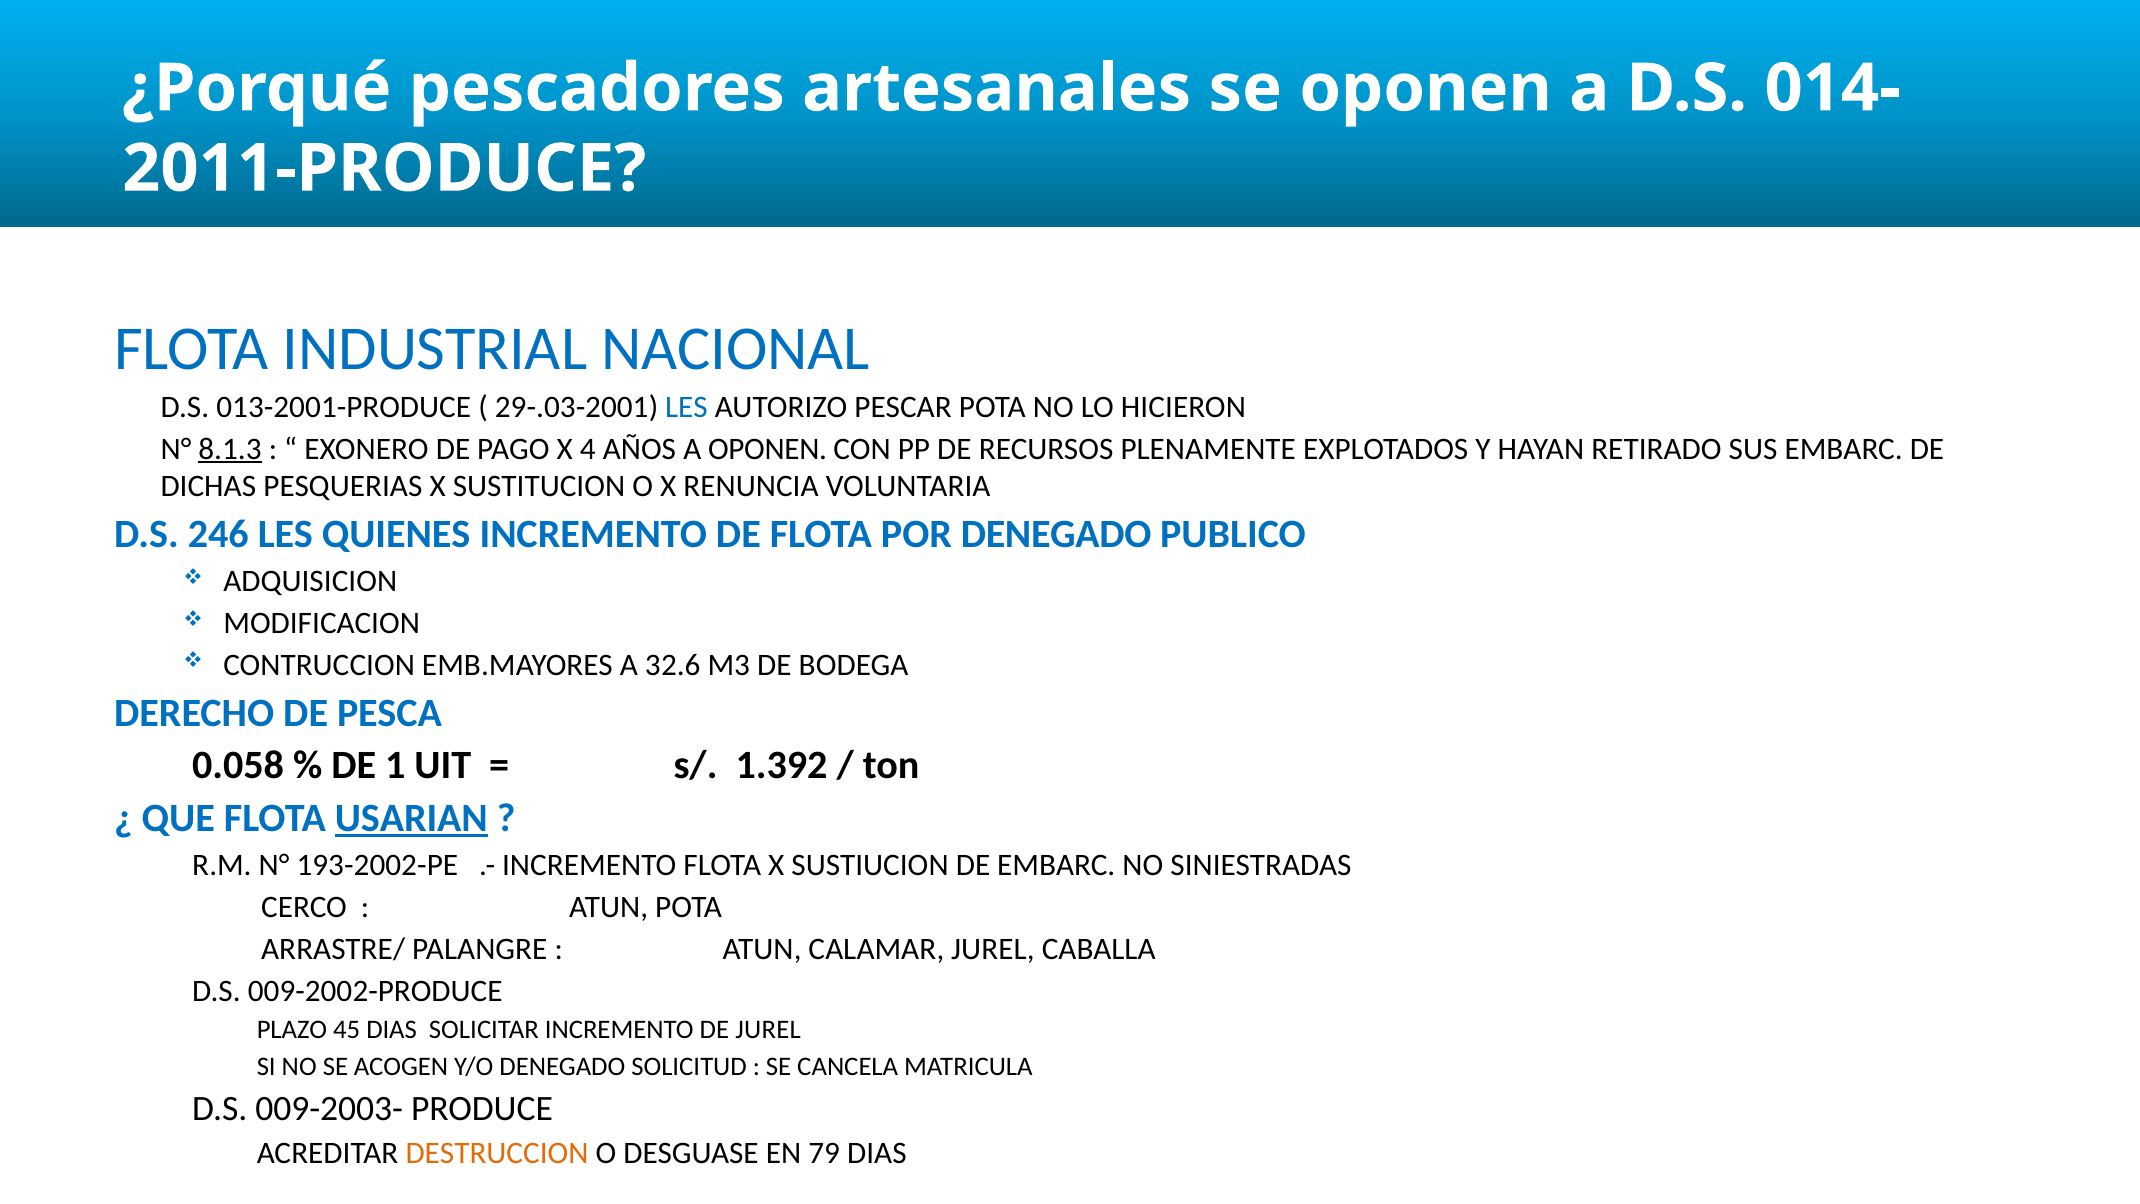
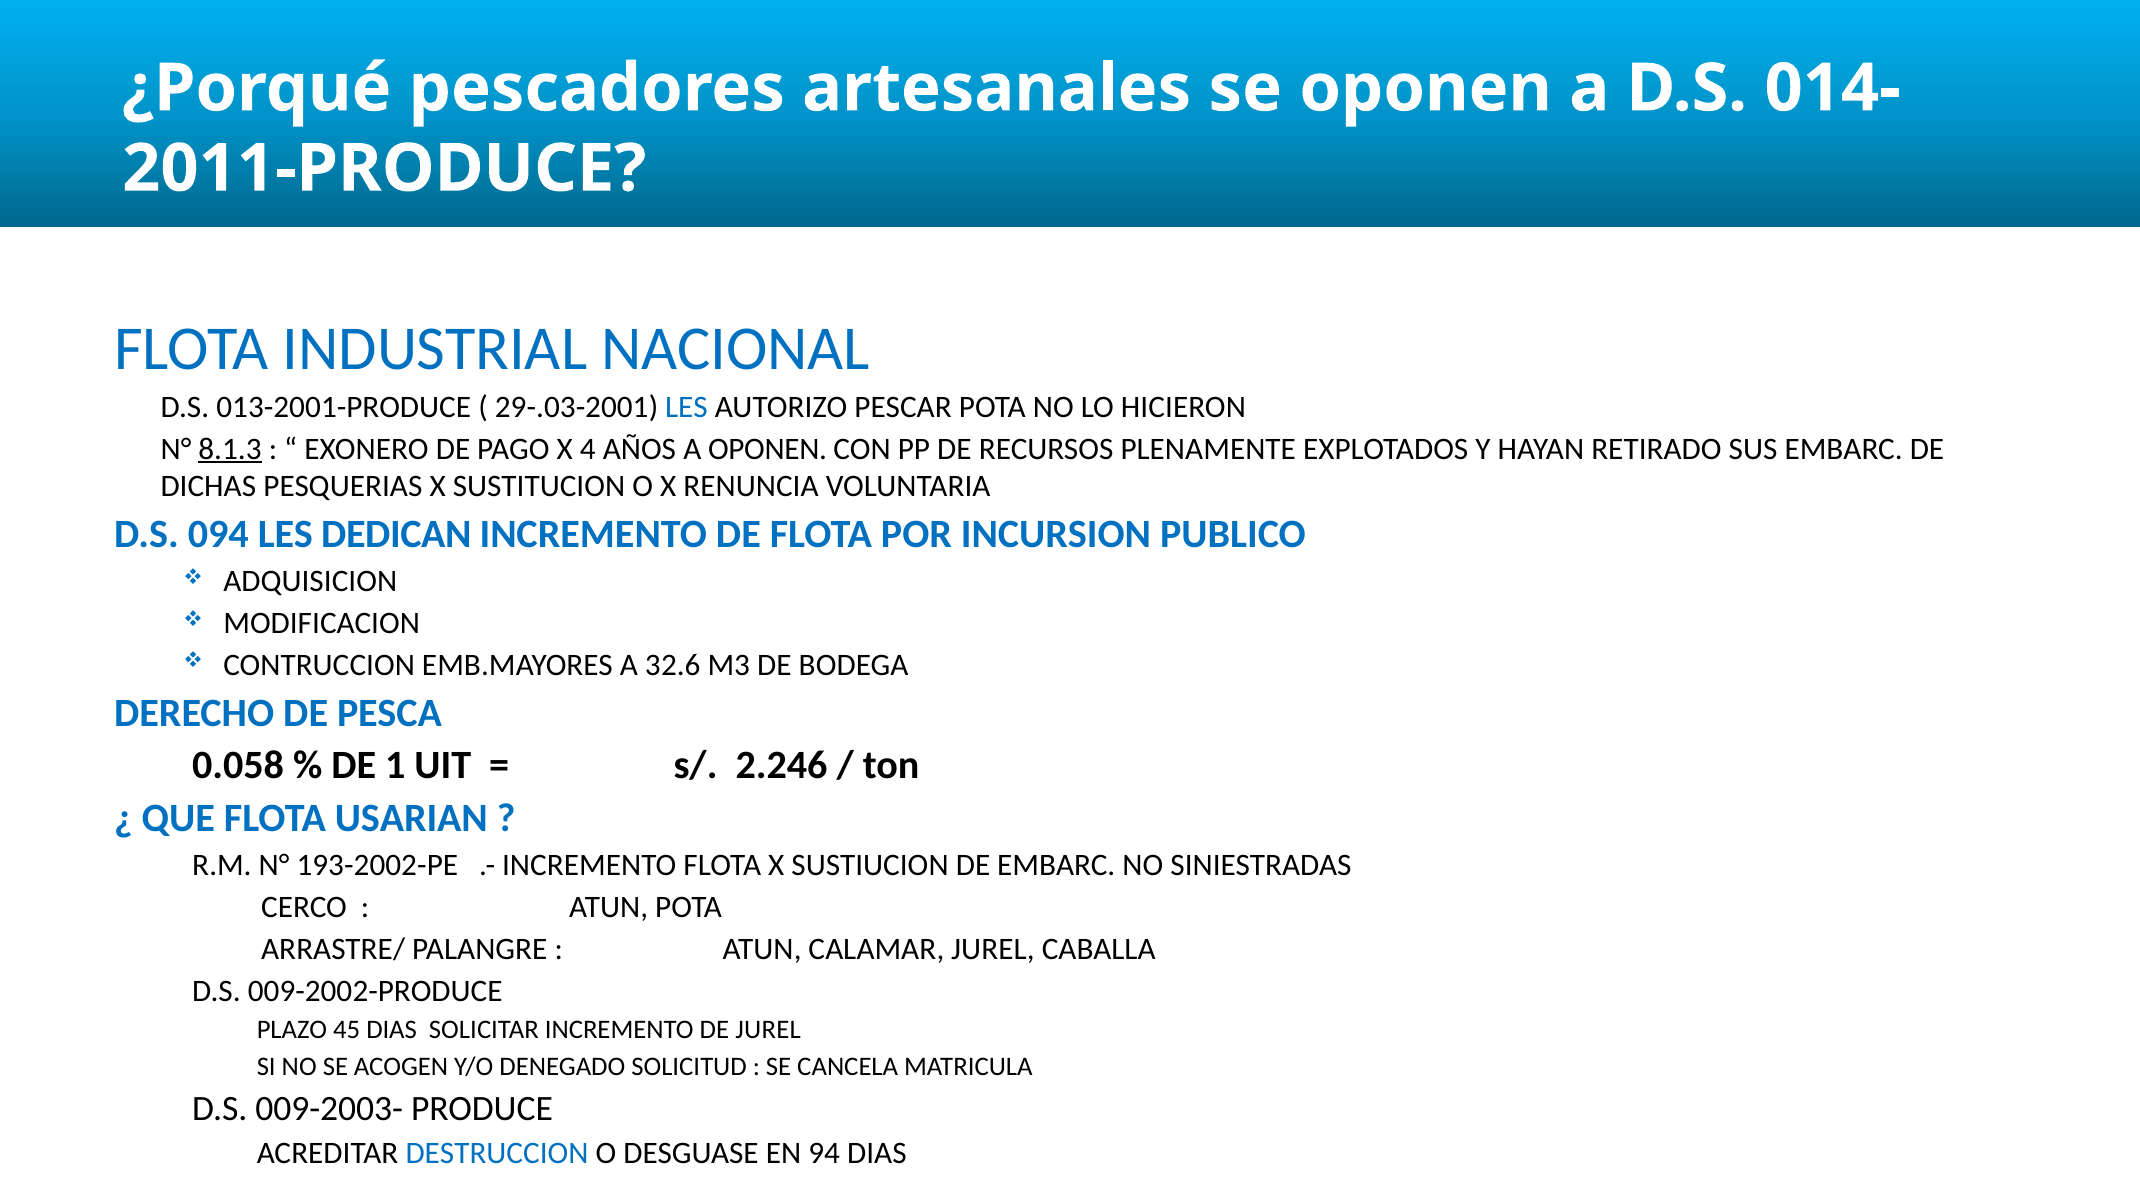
246: 246 -> 094 (218, 534)
QUIENES: QUIENES -> DEDICAN (396, 534)
POR DENEGADO: DENEGADO -> INCURSION (1056, 534)
1.392: 1.392 -> 2.246 (782, 765)
USARIAN underline: present -> none (411, 818)
DESTRUCCION colour: orange -> blue (497, 1153)
79: 79 -> 94 (824, 1153)
